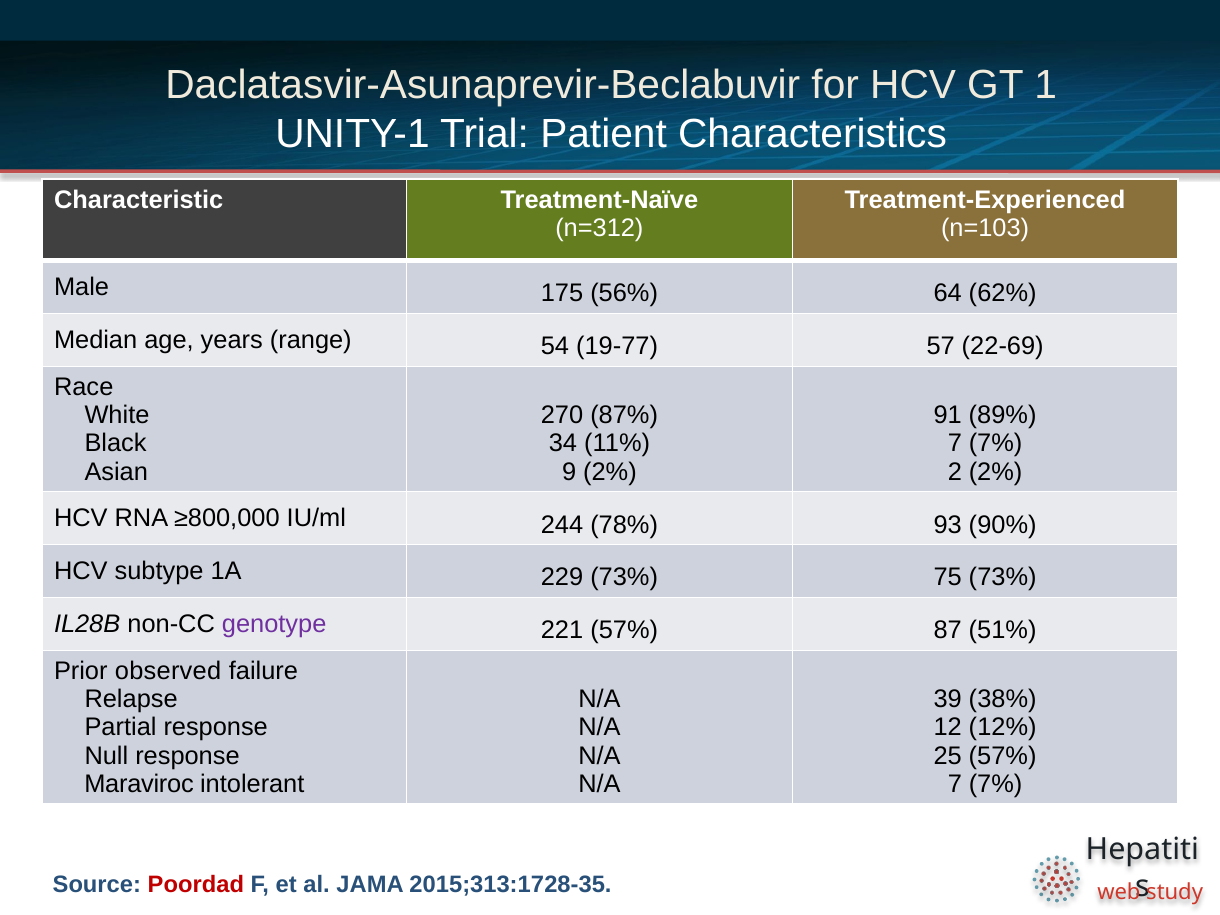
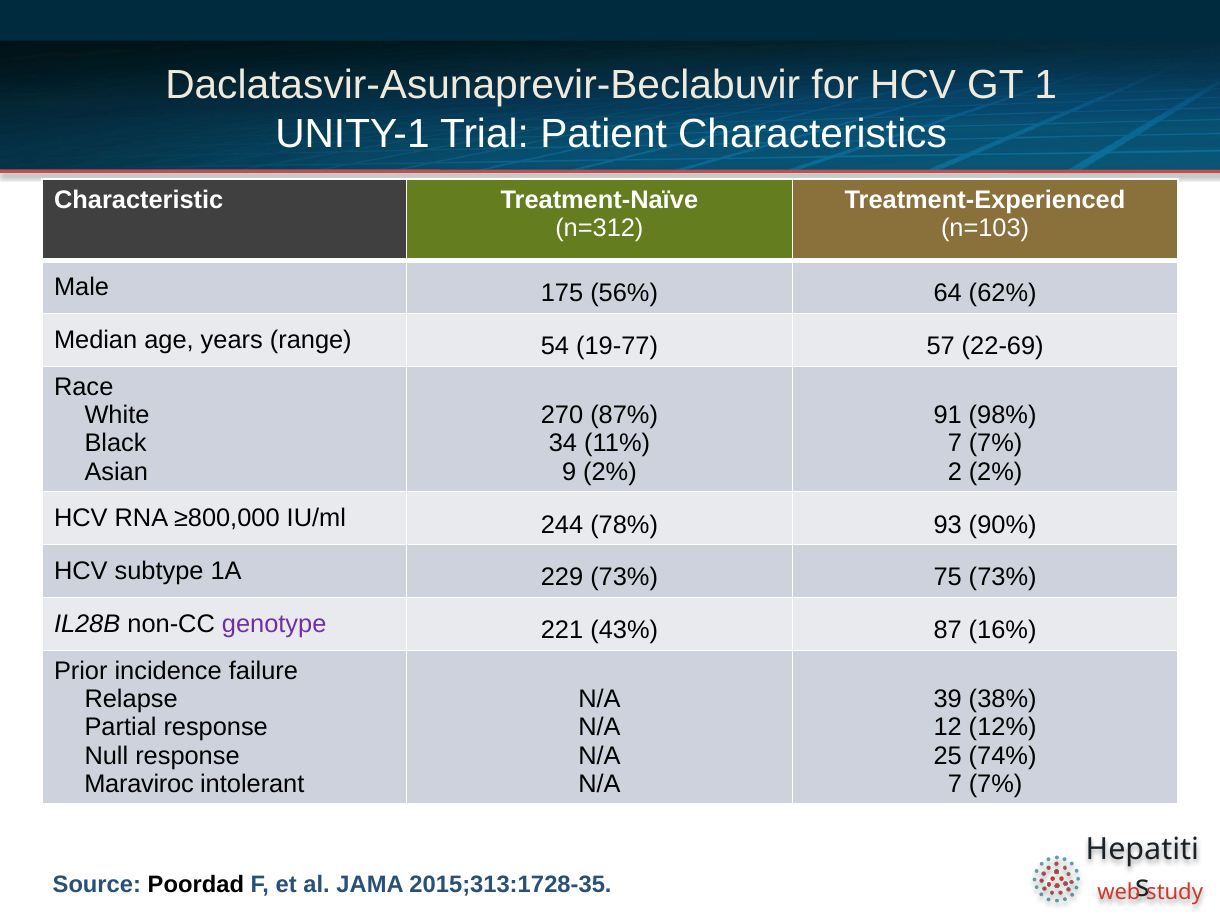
89%: 89% -> 98% (1003, 415)
221 57%: 57% -> 43% (624, 630)
51%: 51% -> 16% (1003, 630)
observed: observed -> incidence (168, 671)
25 57%: 57% -> 74% (1003, 756)
Poordad colour: red -> black (196, 885)
